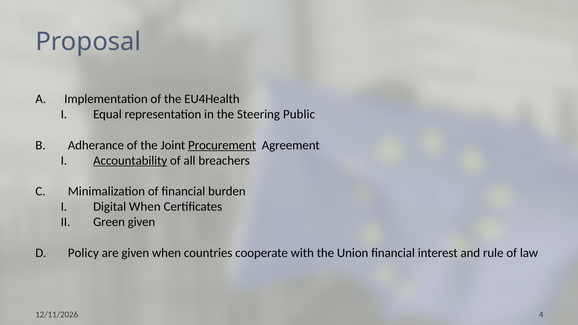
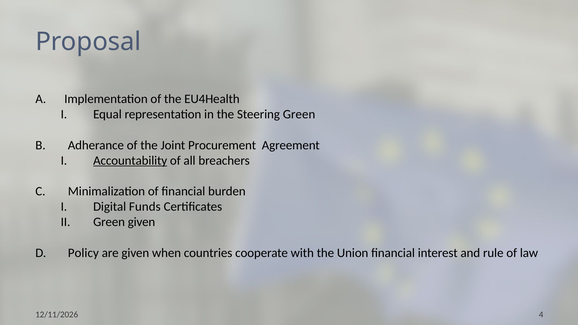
Steering Public: Public -> Green (299, 114)
Procurement underline: present -> none (222, 145)
Digital When: When -> Funds (145, 207)
